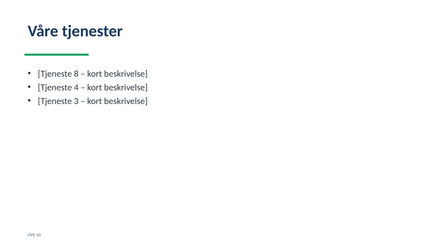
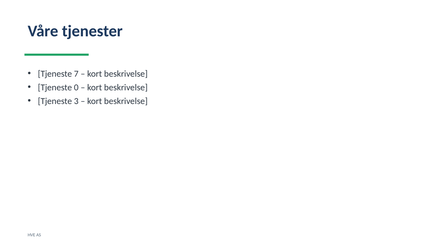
8: 8 -> 7 (76, 74)
4: 4 -> 0 (76, 87)
